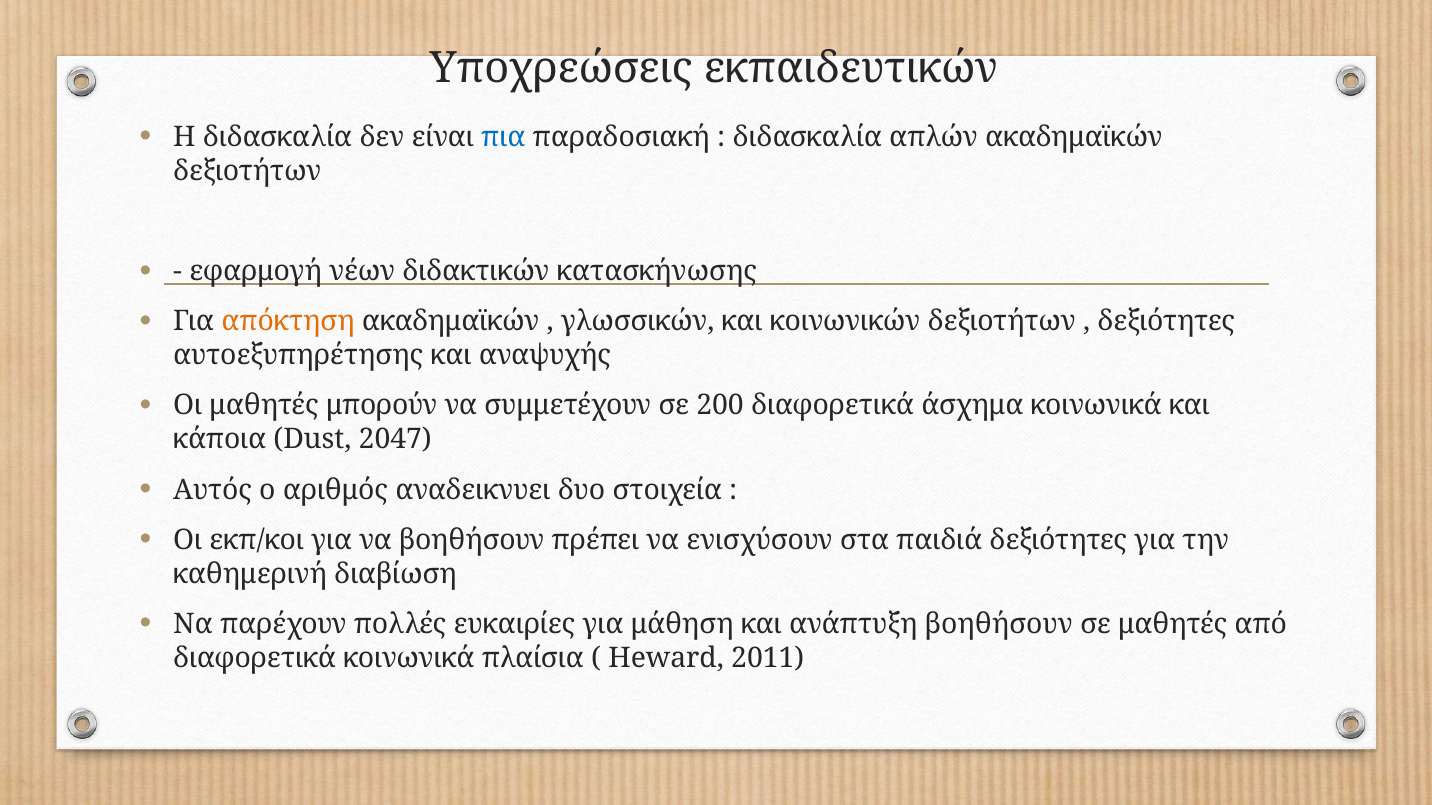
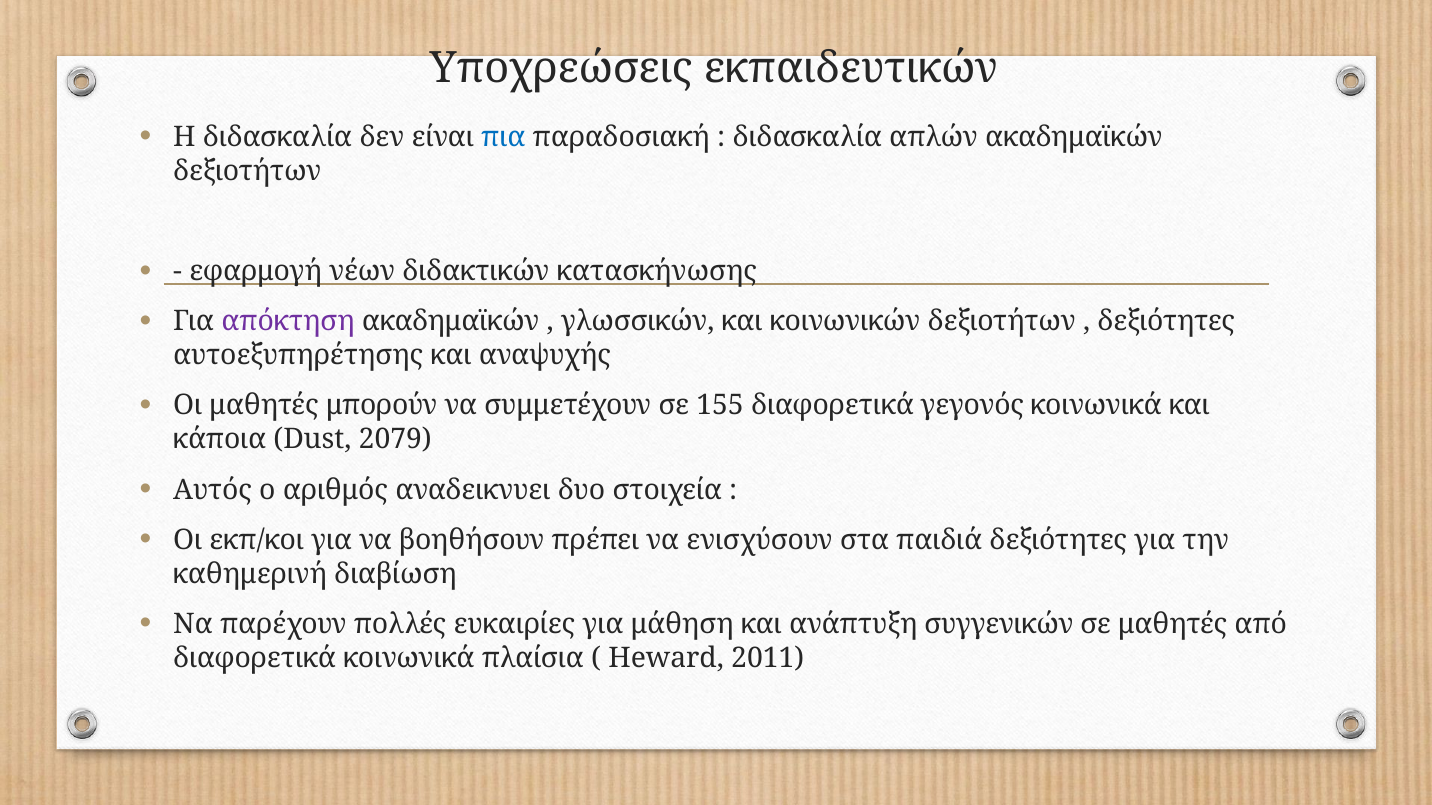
απόκτηση colour: orange -> purple (288, 322)
200: 200 -> 155 (720, 406)
άσχημα: άσχημα -> γεγονός (972, 406)
2047: 2047 -> 2079 (395, 440)
ανάπτυξη βοηθήσουν: βοηθήσουν -> συγγενικών (999, 624)
